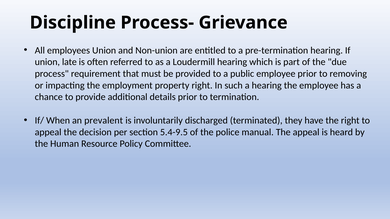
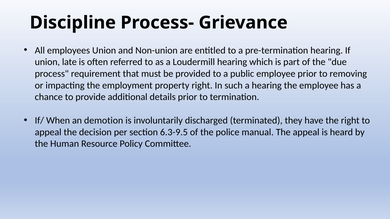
prevalent: prevalent -> demotion (104, 121)
5.4-9.5: 5.4-9.5 -> 6.3-9.5 (174, 132)
